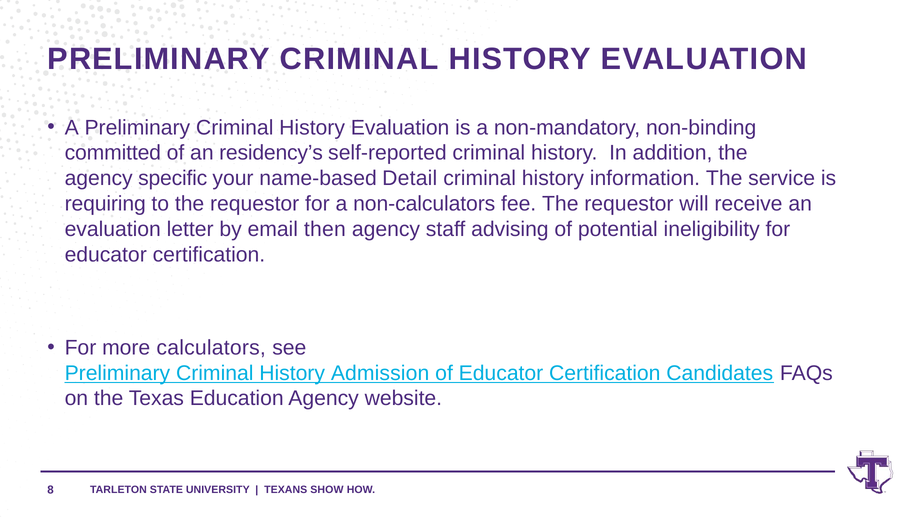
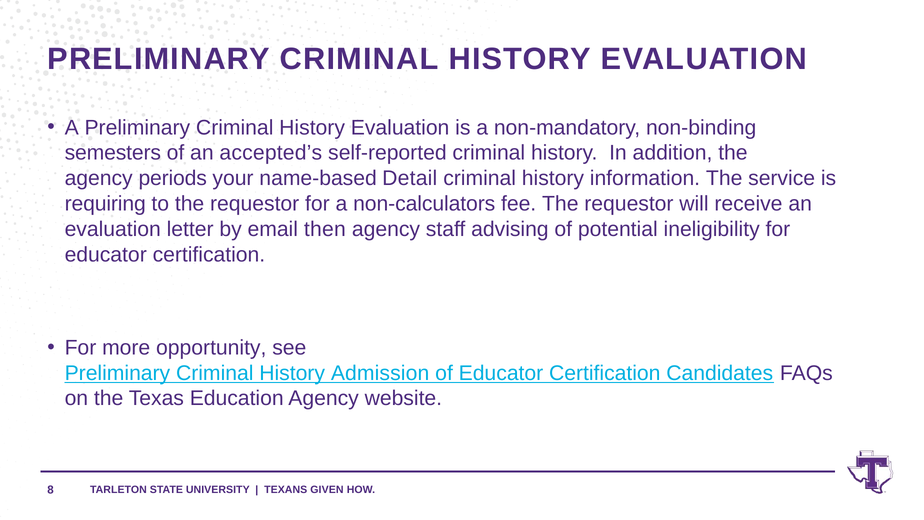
committed: committed -> semesters (113, 153)
residency’s: residency’s -> accepted’s (271, 153)
specific: specific -> periods (173, 178)
calculators: calculators -> opportunity (211, 347)
SHOW: SHOW -> GIVEN (327, 490)
